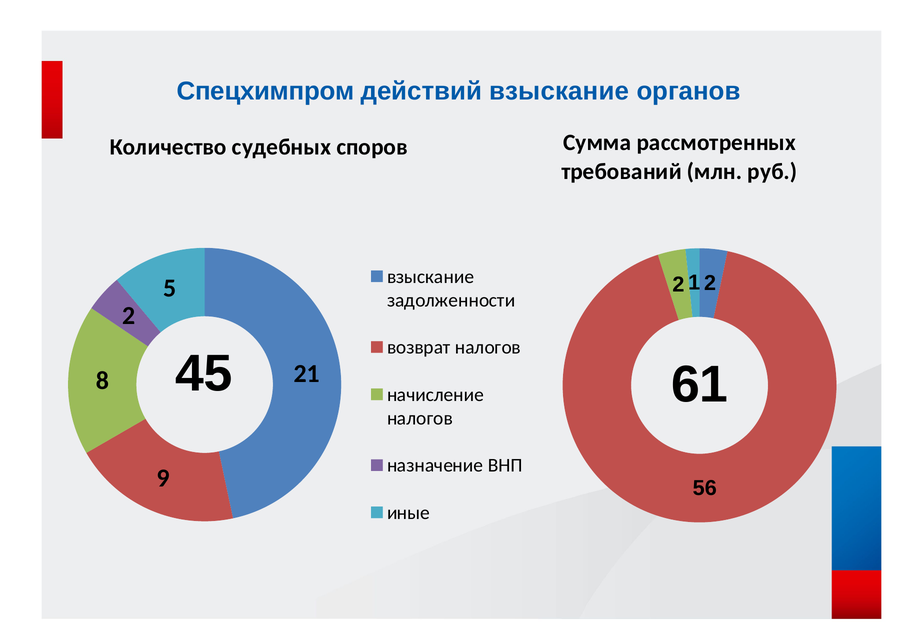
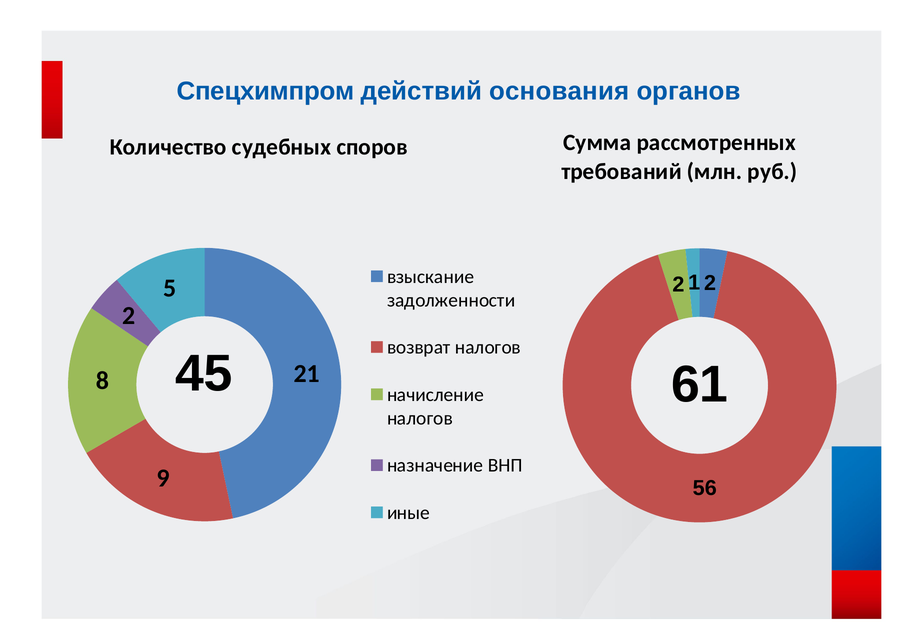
действий взыскание: взыскание -> основания (559, 91)
